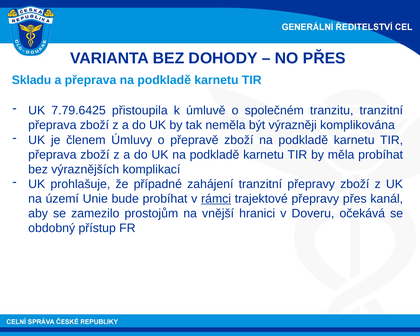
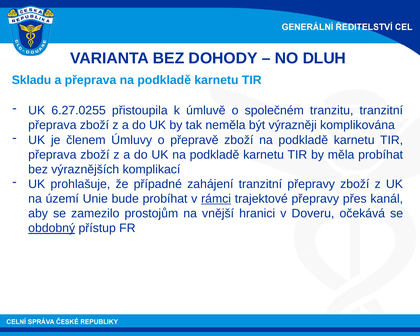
NO PŘES: PŘES -> DLUH (324, 58)
7.79.6425: 7.79.6425 -> 6.27.0255 (79, 111)
obdobný underline: none -> present (52, 228)
